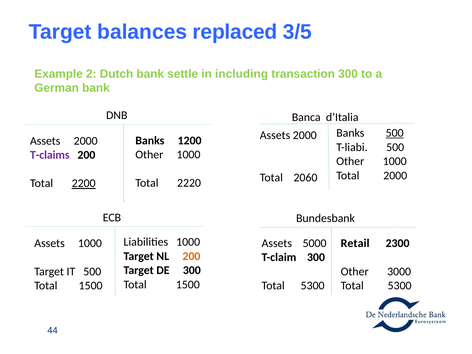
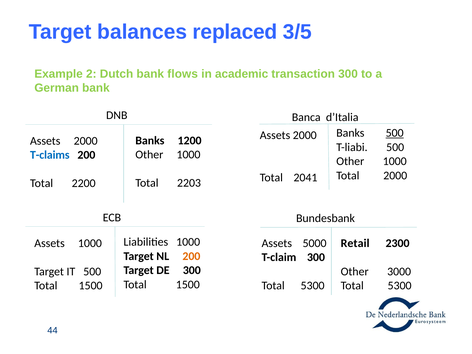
settle: settle -> flows (183, 74)
including: including -> academic (242, 74)
T-claims colour: purple -> blue (50, 155)
2060: 2060 -> 2041 (305, 178)
2220: 2220 -> 2203 (189, 183)
2200 underline: present -> none (84, 183)
